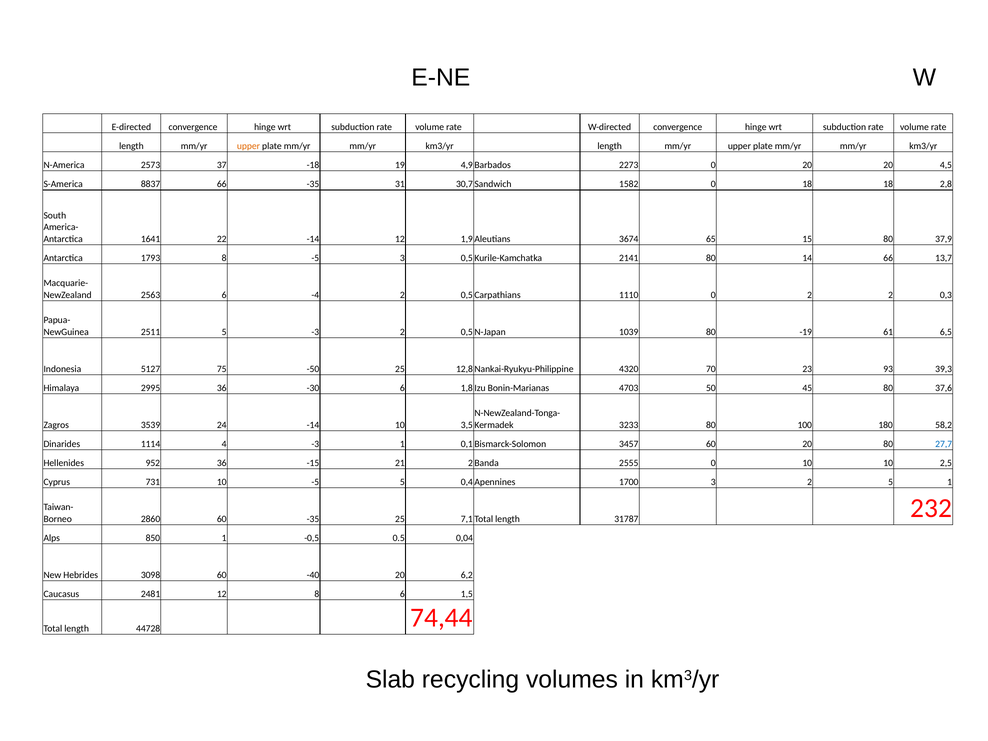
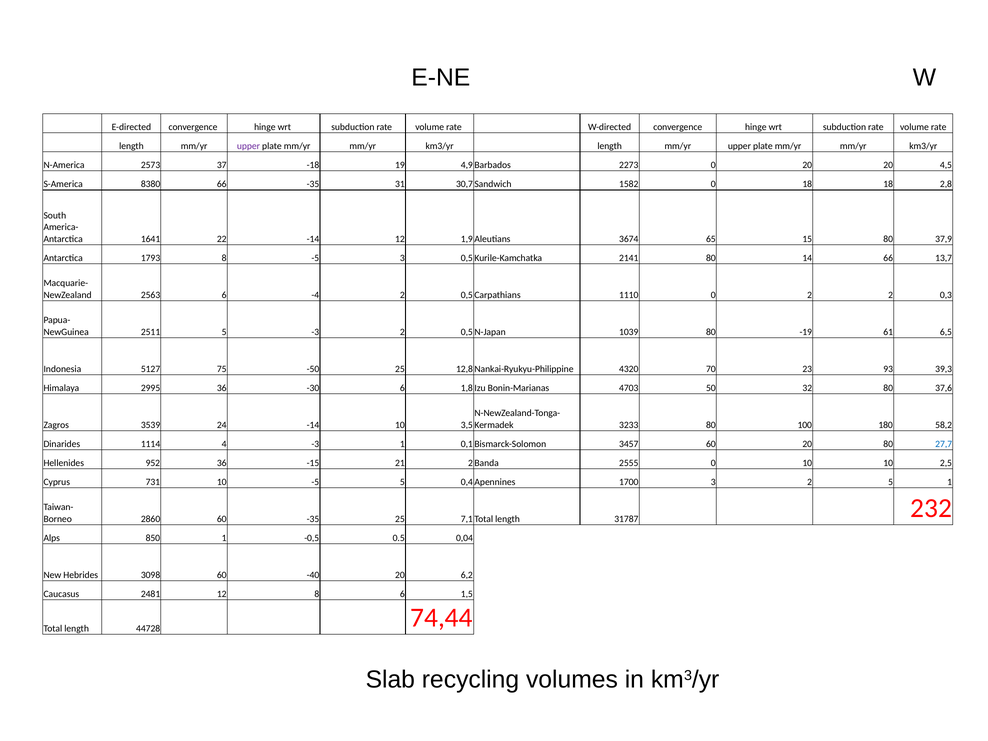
upper colour: orange -> purple (248, 146)
8837: 8837 -> 8380 (151, 184)
45: 45 -> 32 (807, 388)
